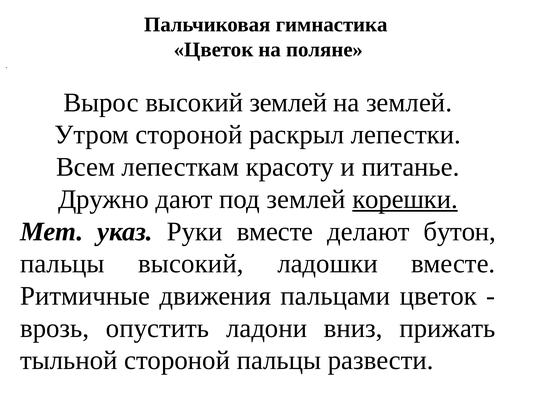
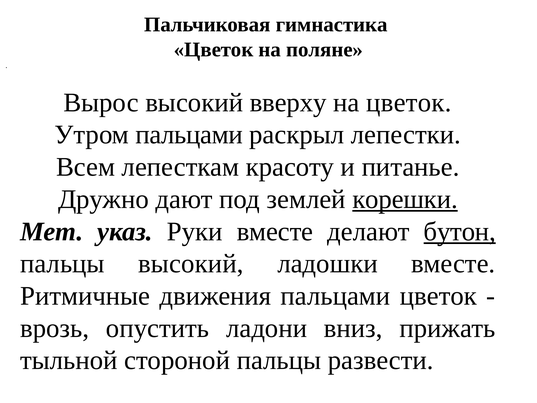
высокий землей: землей -> вверху (288, 102)
на землей: землей -> цветок (409, 102)
Утром стороной: стороной -> пальцами (189, 135)
бутон underline: none -> present (460, 231)
